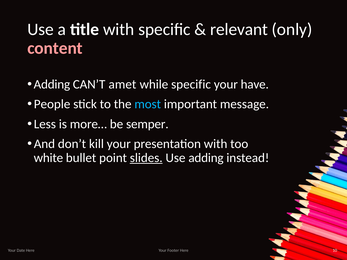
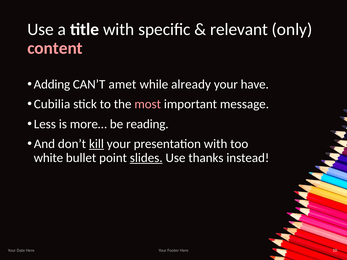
while specific: specific -> already (191, 84)
People: People -> Cubilia (52, 104)
most colour: light blue -> pink (148, 104)
semper: semper -> reading (147, 124)
kill underline: none -> present (96, 144)
Use adding: adding -> thanks (206, 158)
